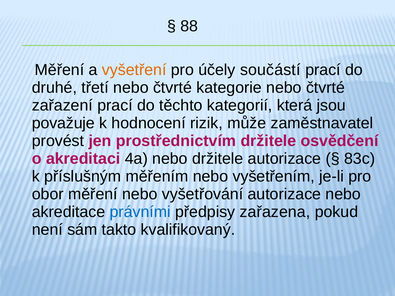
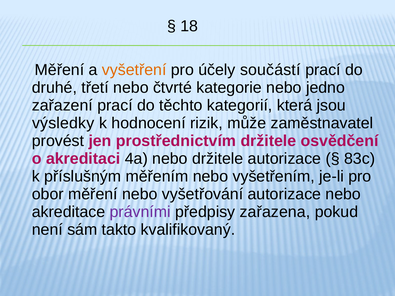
88: 88 -> 18 (189, 26)
kategorie nebo čtvrté: čtvrté -> jedno (325, 88)
považuje: považuje -> výsledky (63, 123)
právními colour: blue -> purple (140, 212)
